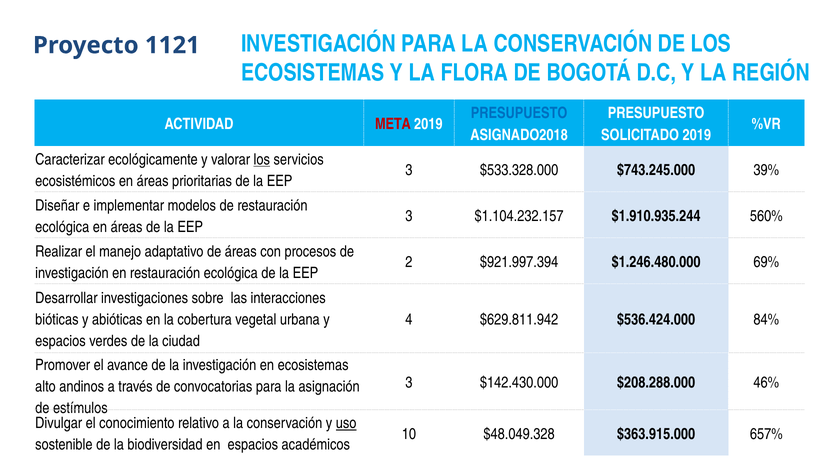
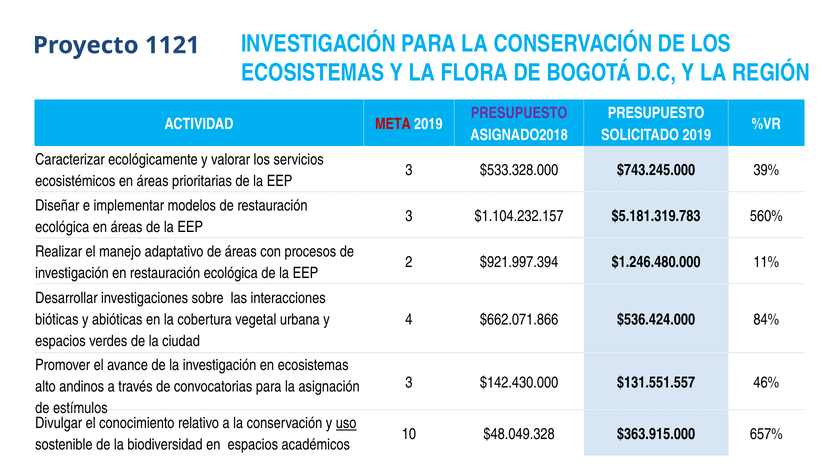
PRESUPUESTO colour: blue -> purple (519, 113)
los underline: present -> none (262, 160)
$1.910.935.244: $1.910.935.244 -> $5.181.319.783 (656, 216)
69%: 69% -> 11% (766, 262)
$629.811.942: $629.811.942 -> $662.071.866 (519, 320)
$208.288.000: $208.288.000 -> $131.551.557 (656, 383)
